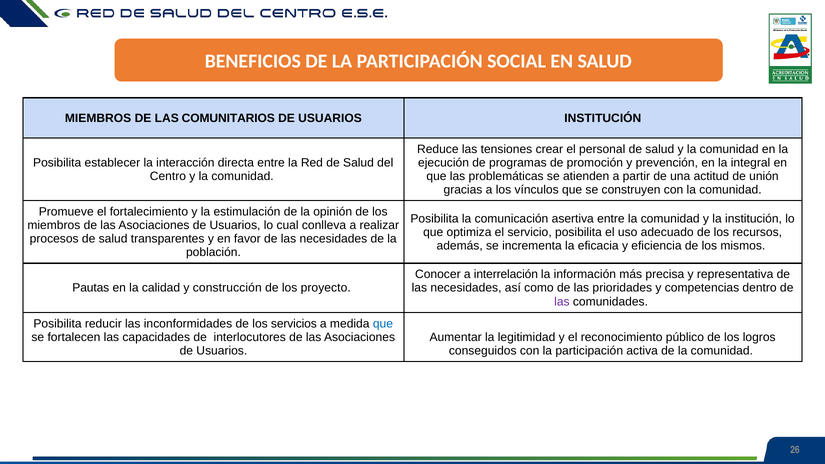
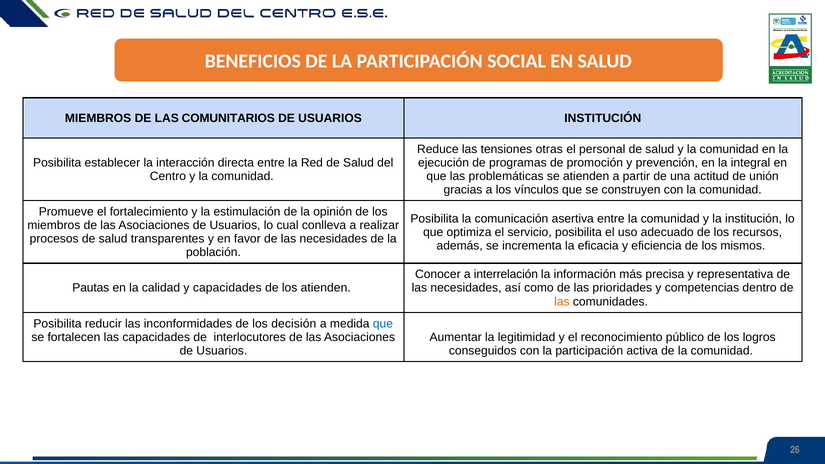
crear: crear -> otras (549, 149)
y construcción: construcción -> capacidades (227, 288)
los proyecto: proyecto -> atienden (326, 288)
las colour: purple -> orange (562, 302)
servicios: servicios -> decisión (294, 324)
